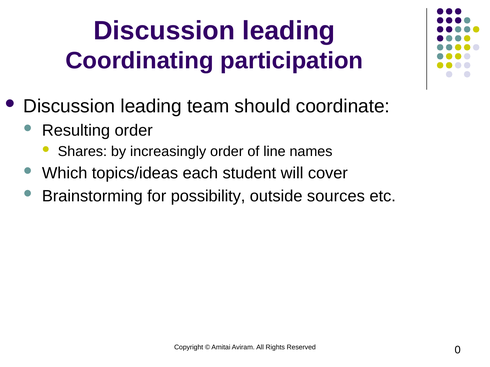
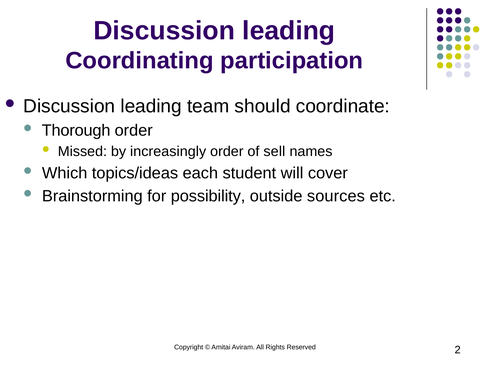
Resulting: Resulting -> Thorough (76, 131)
Shares: Shares -> Missed (82, 152)
line: line -> sell (274, 152)
0: 0 -> 2 (458, 350)
